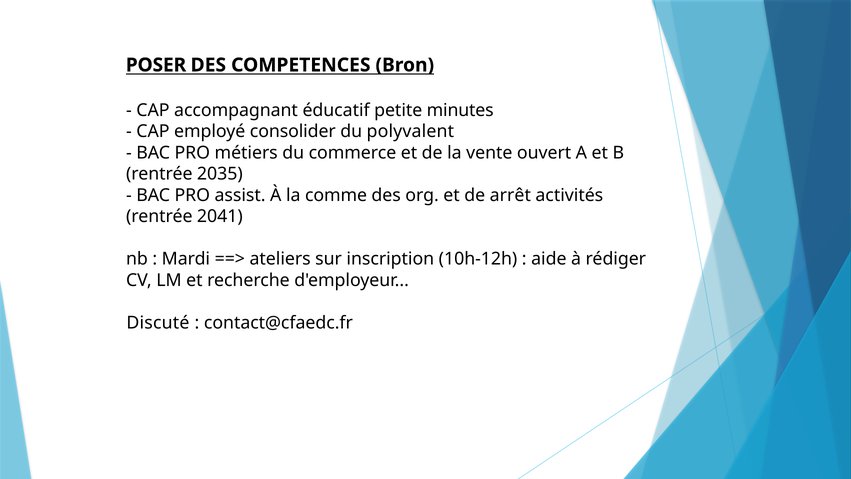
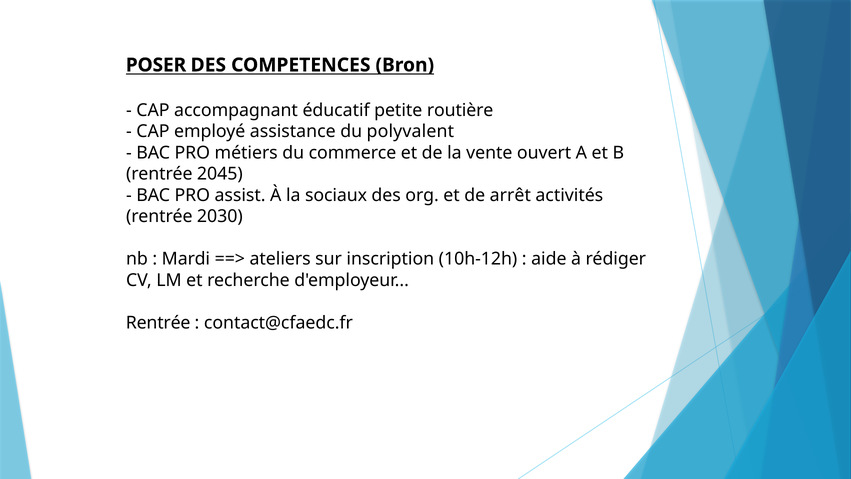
minutes: minutes -> routière (460, 110)
consolider: consolider -> assistance (293, 131)
2035: 2035 -> 2045 (220, 174)
comme: comme -> sociaux (336, 195)
2041: 2041 -> 2030 (220, 216)
Discuté: Discuté -> Rentrée (158, 322)
